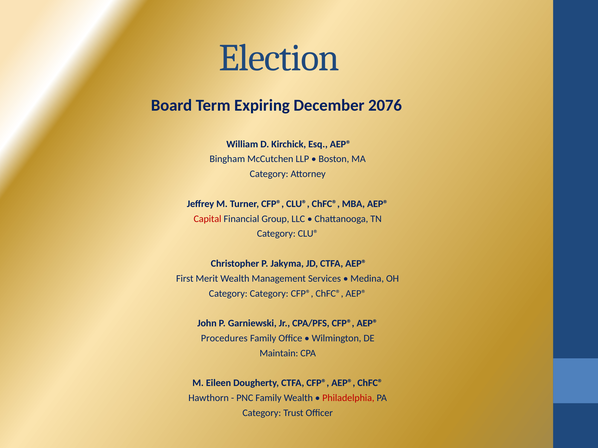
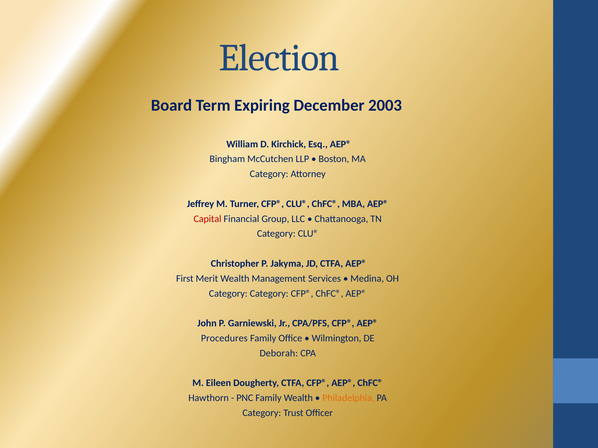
2076: 2076 -> 2003 (385, 105)
Maintain: Maintain -> Deborah (279, 354)
Philadelphia colour: red -> orange (348, 398)
